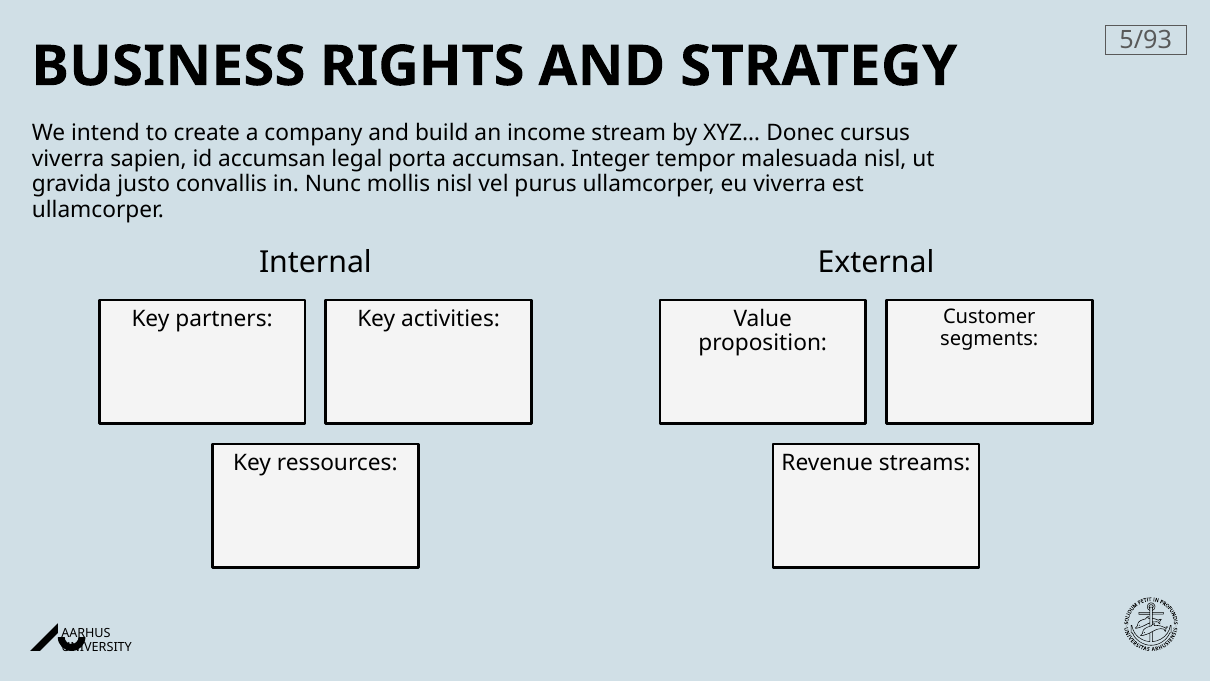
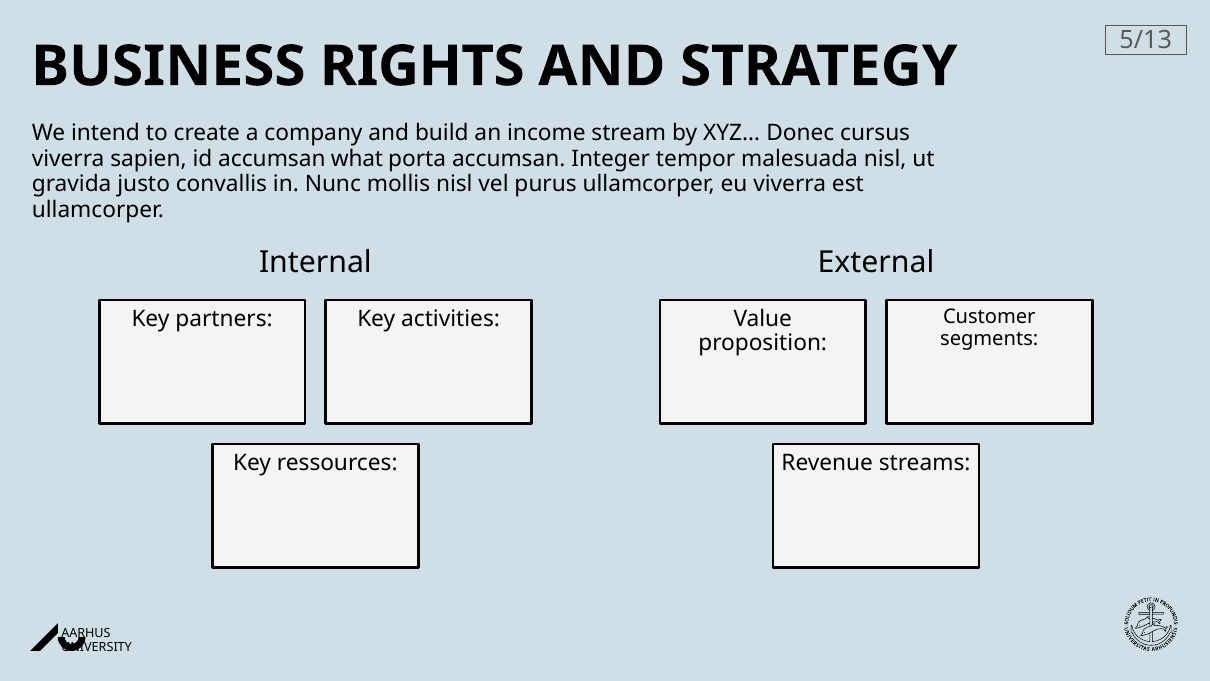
5/93: 5/93 -> 5/13 (1146, 41)
legal: legal -> what (357, 159)
